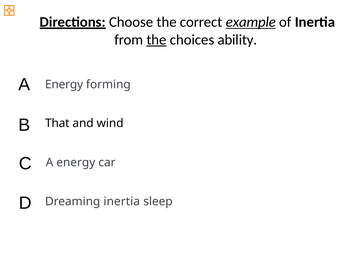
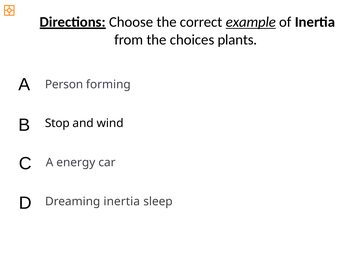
the underline: present -> none (157, 40)
ability: ability -> plants (237, 40)
Energy: Energy -> Person (64, 85)
That: That -> Stop (57, 123)
